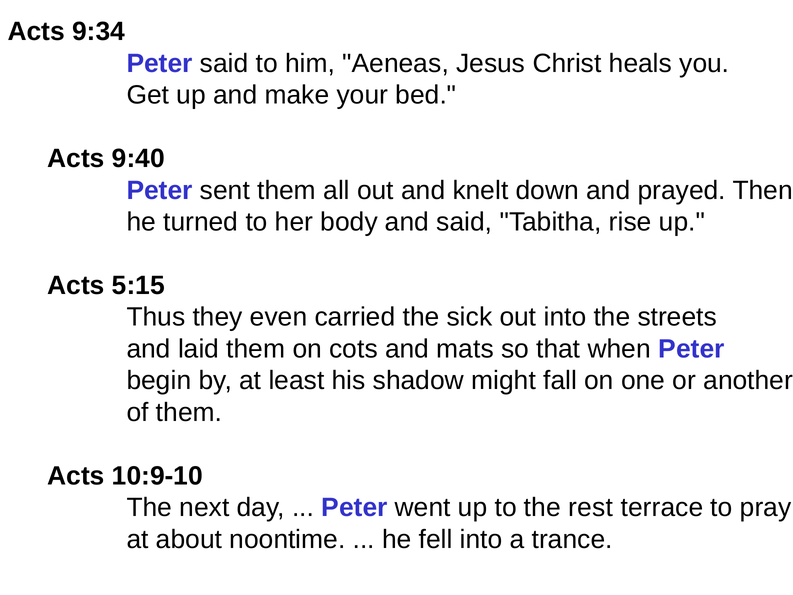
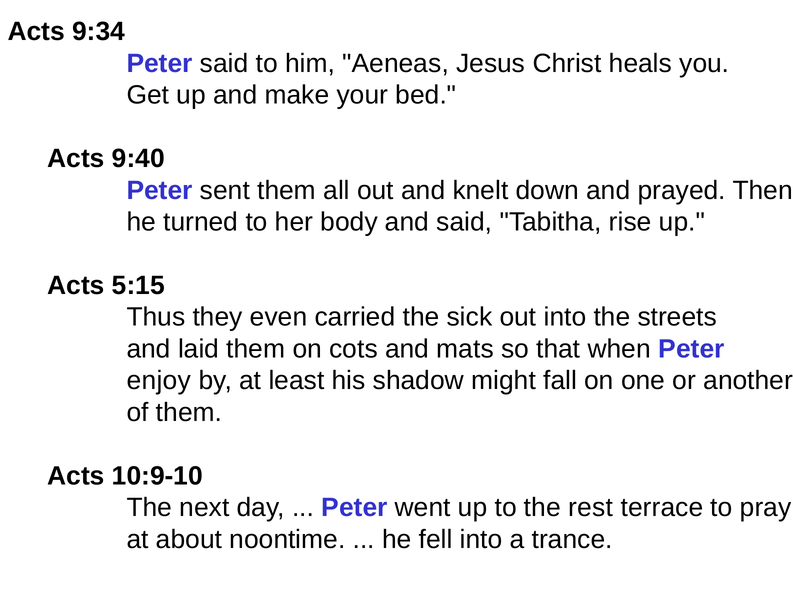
begin: begin -> enjoy (159, 381)
